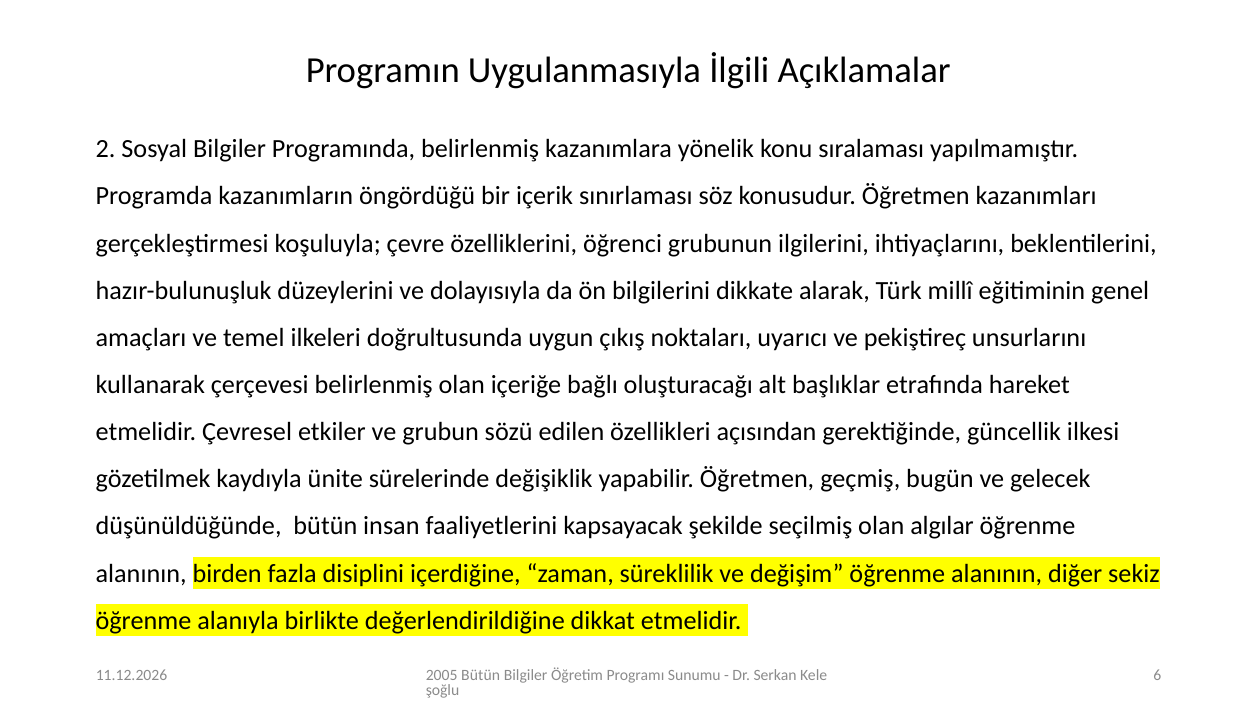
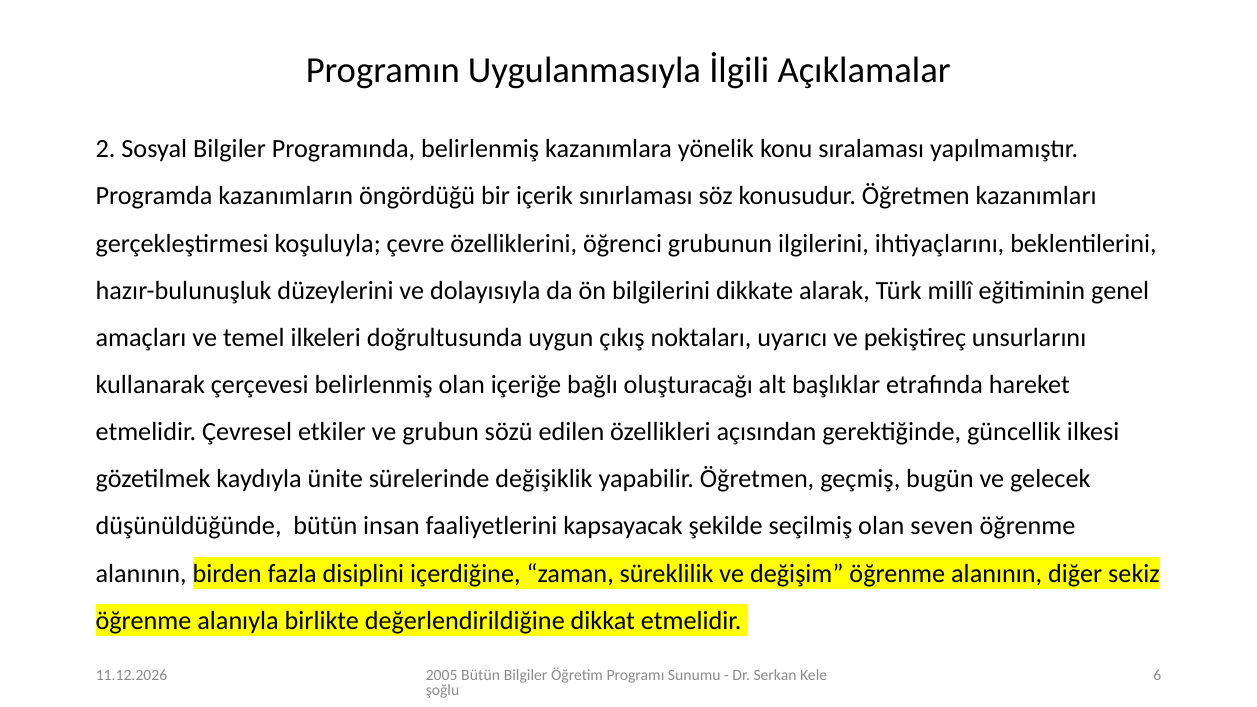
algılar: algılar -> seven (942, 526)
